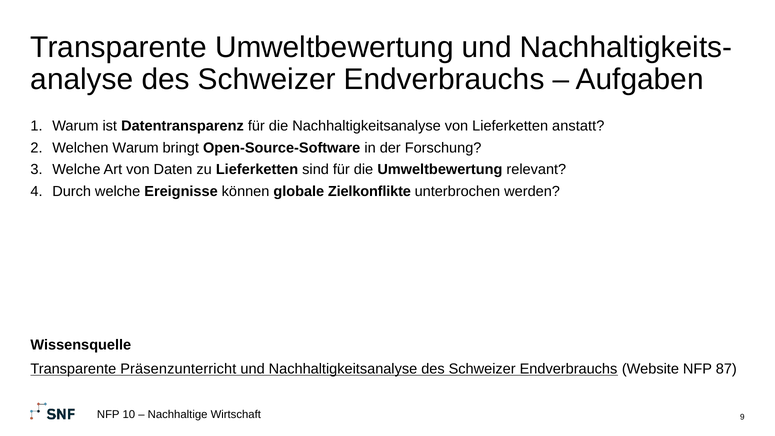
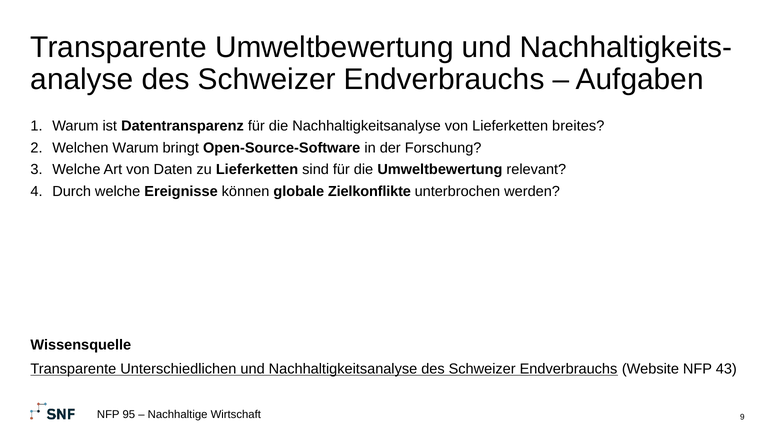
anstatt: anstatt -> breites (578, 126)
Präsenzunterricht: Präsenzunterricht -> Unterschiedlichen (178, 369)
87: 87 -> 43 (726, 369)
10: 10 -> 95 (129, 415)
